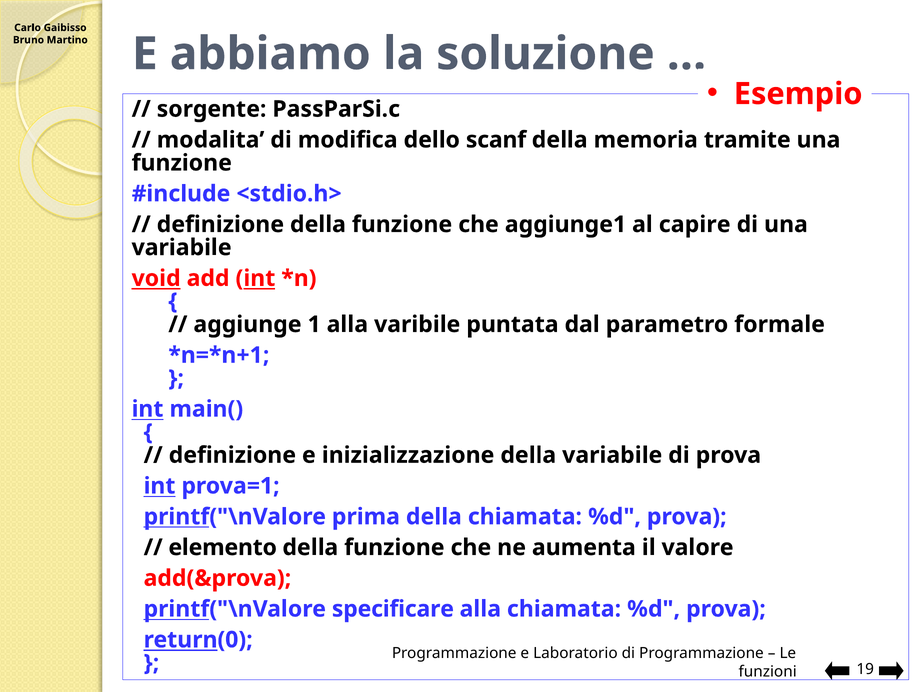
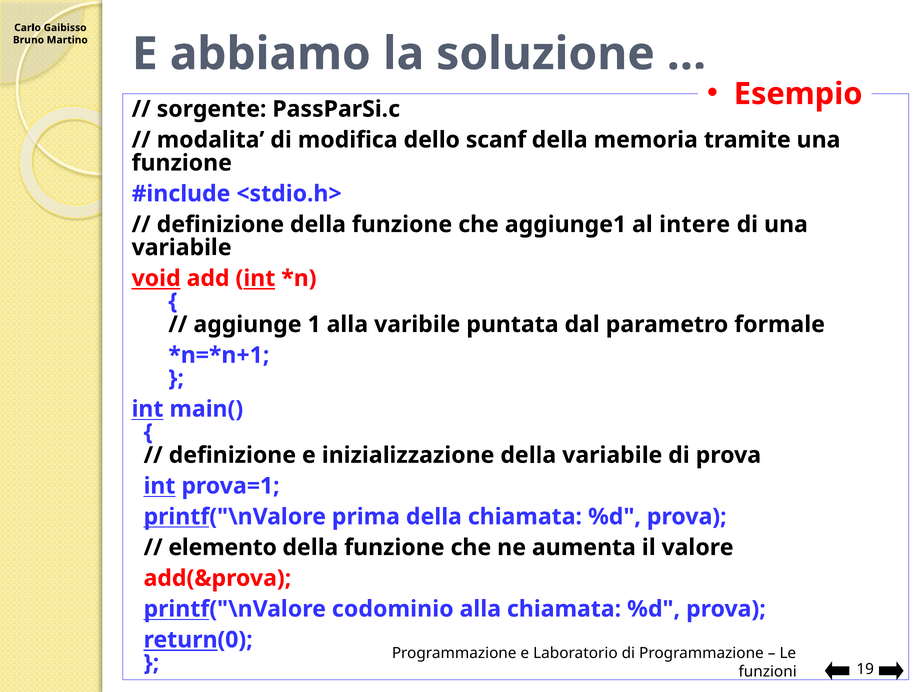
capire: capire -> intere (695, 225)
specificare: specificare -> codominio (393, 609)
